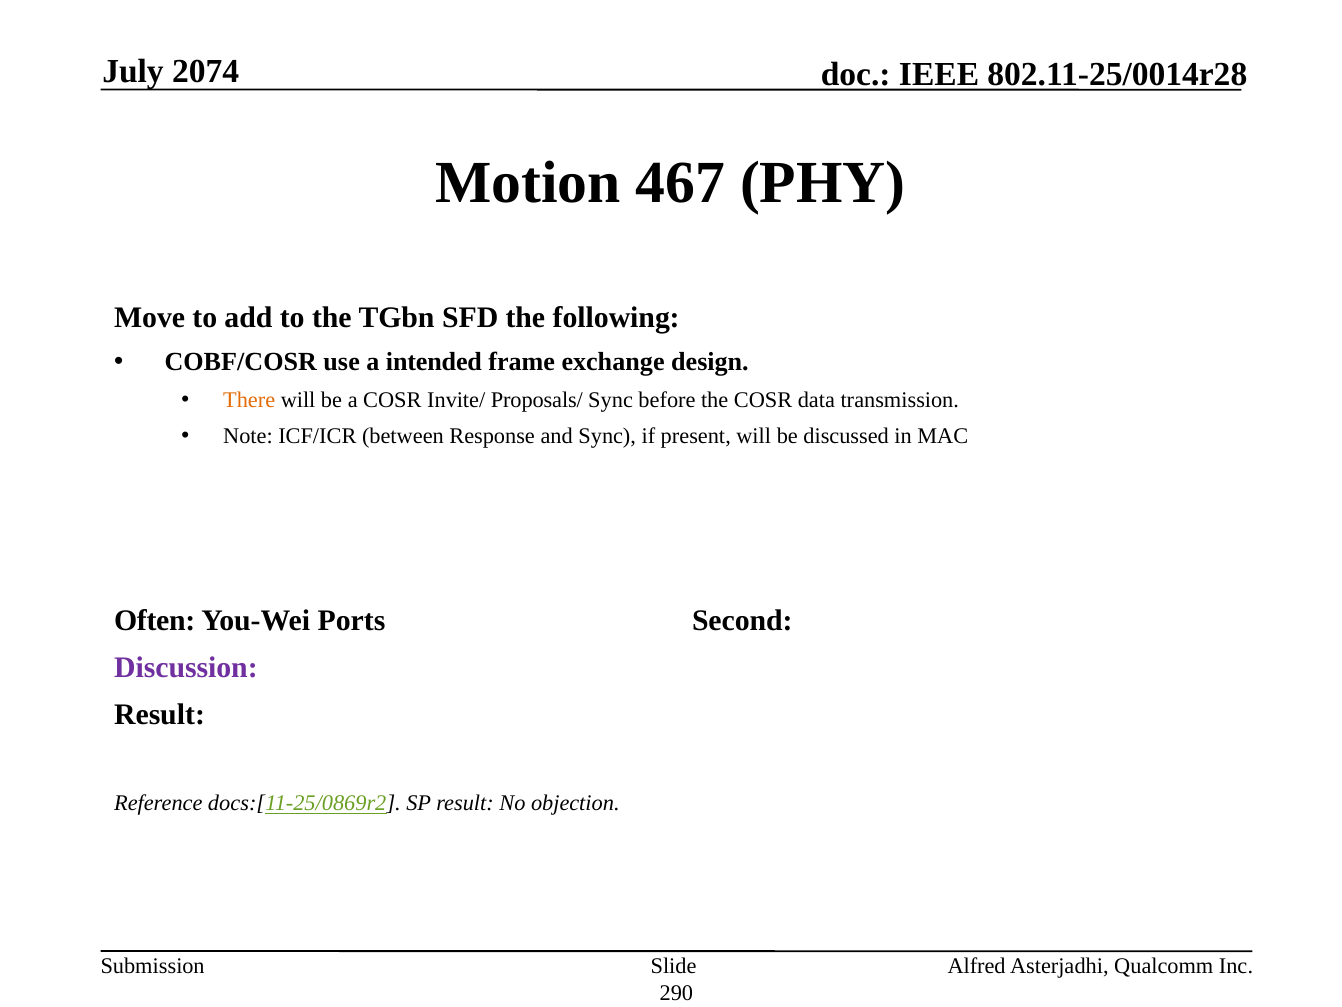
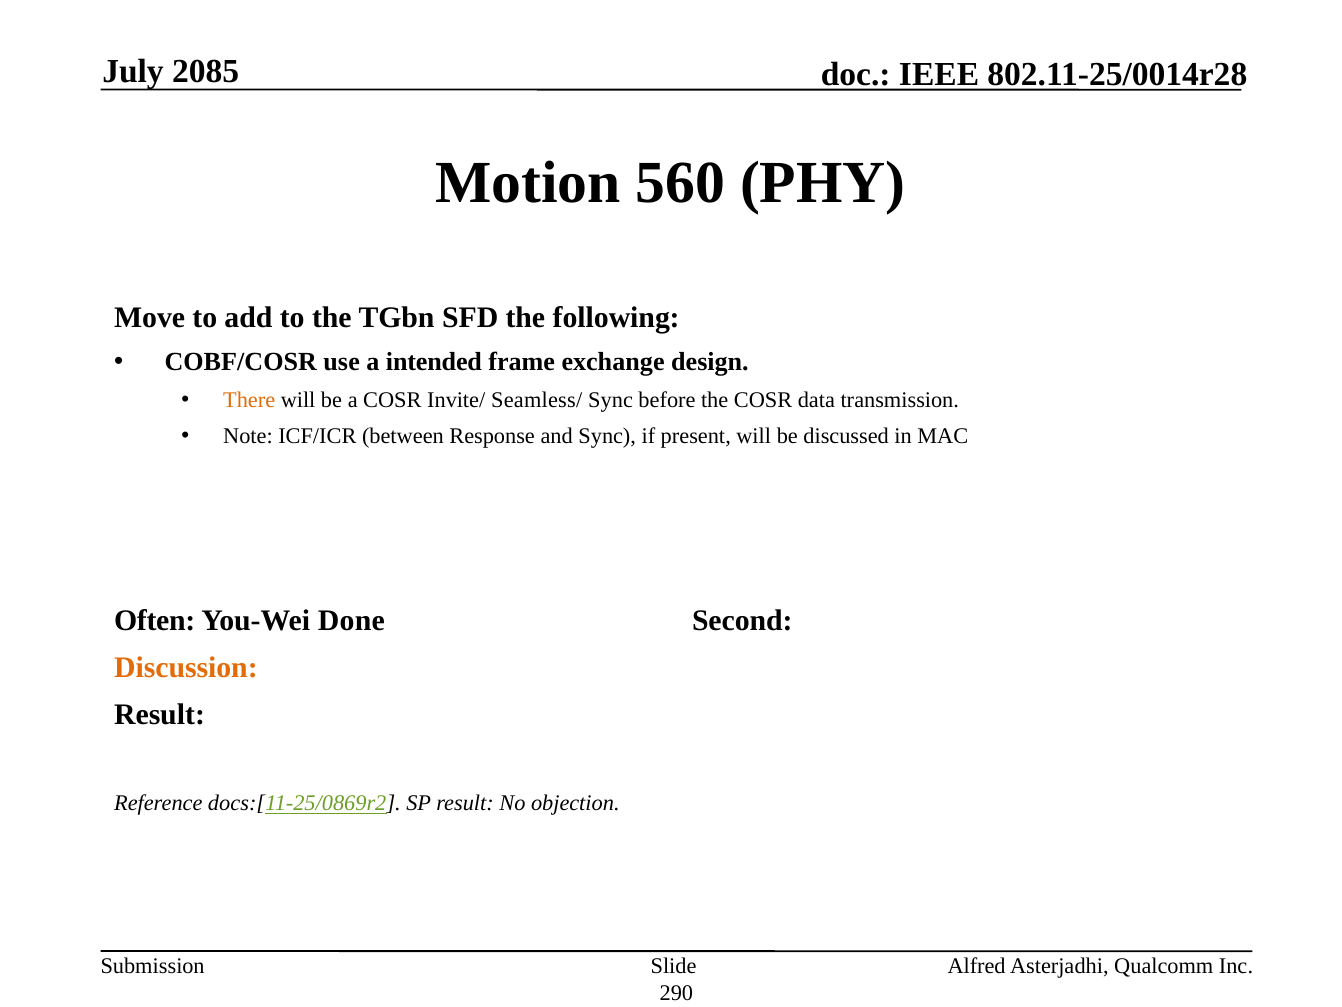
2074: 2074 -> 2085 (206, 71)
467: 467 -> 560 (680, 183)
Proposals/: Proposals/ -> Seamless/ (537, 400)
Ports: Ports -> Done (351, 620)
Discussion colour: purple -> orange (186, 667)
